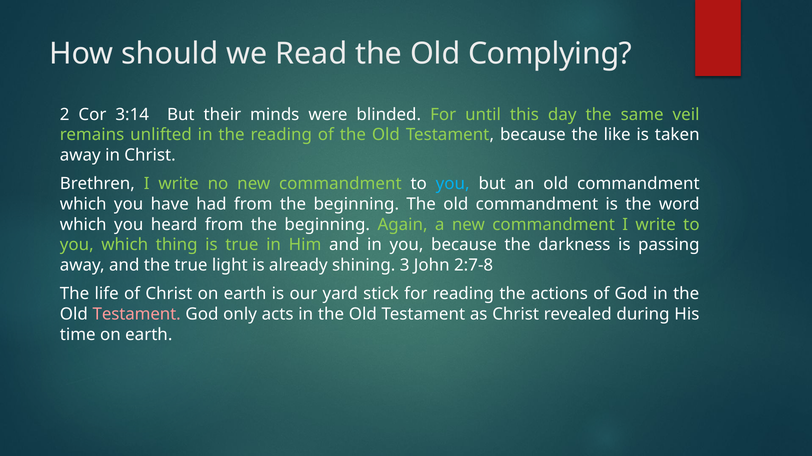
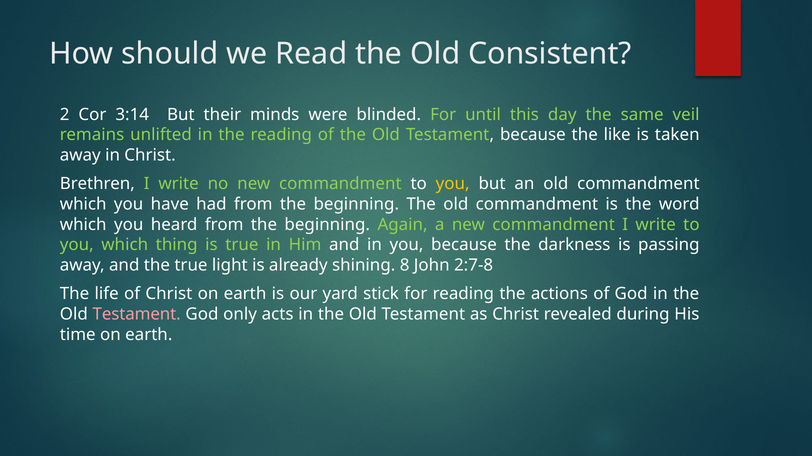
Complying: Complying -> Consistent (550, 54)
you colour: light blue -> yellow (453, 184)
3: 3 -> 8 (405, 266)
